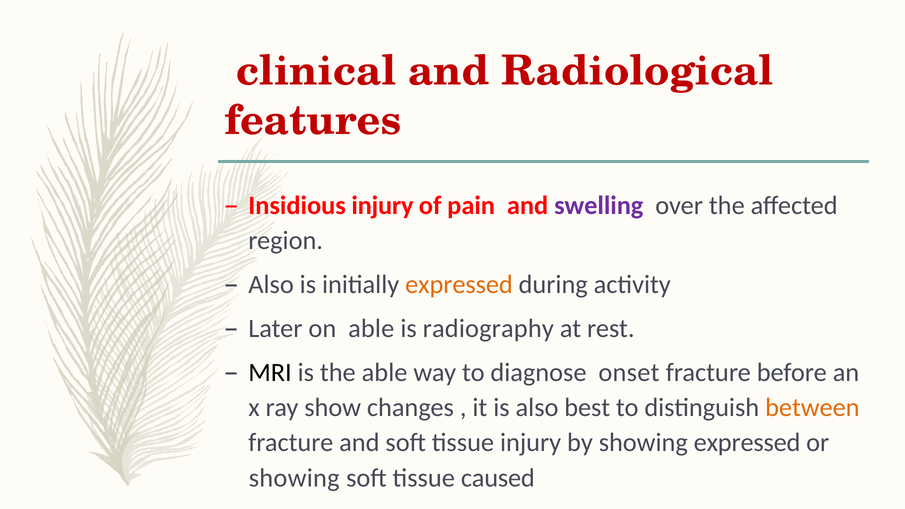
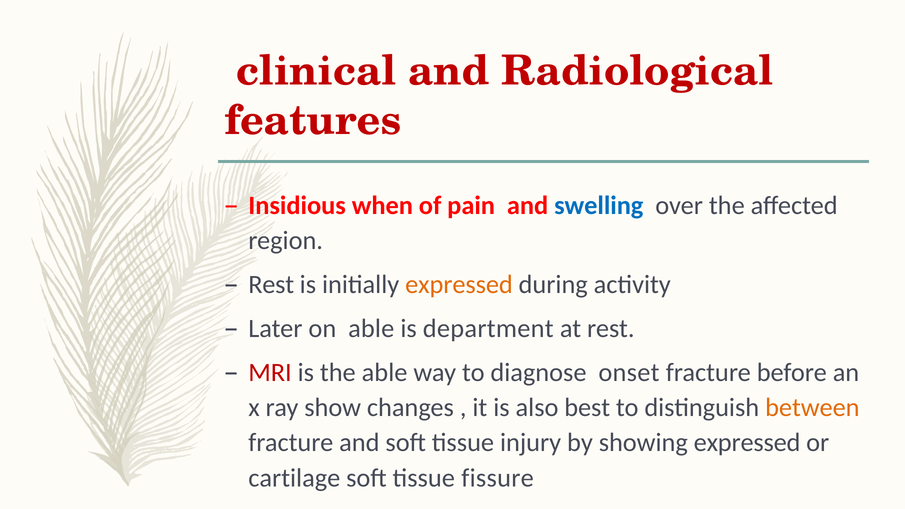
Insidious injury: injury -> when (382, 206)
swelling colour: purple -> blue (599, 206)
Also: Also -> Rest (271, 285)
radiography: radiography -> department (488, 329)
MRI colour: black -> red (270, 373)
showing: showing -> cartilage (294, 478)
caused: caused -> fissure (498, 478)
